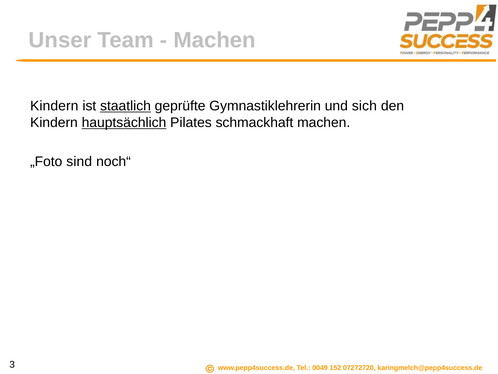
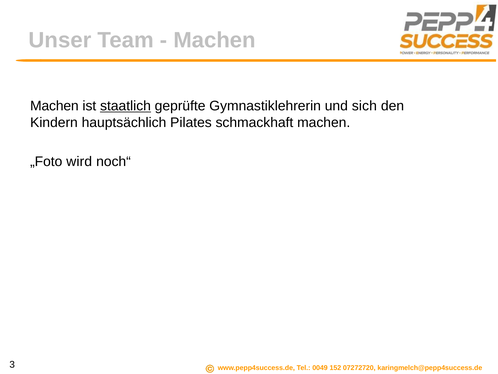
Kindern: Kindern -> Machen (54, 106)
hauptsächlich underline: present -> none (124, 123)
sind: sind -> wird (79, 161)
